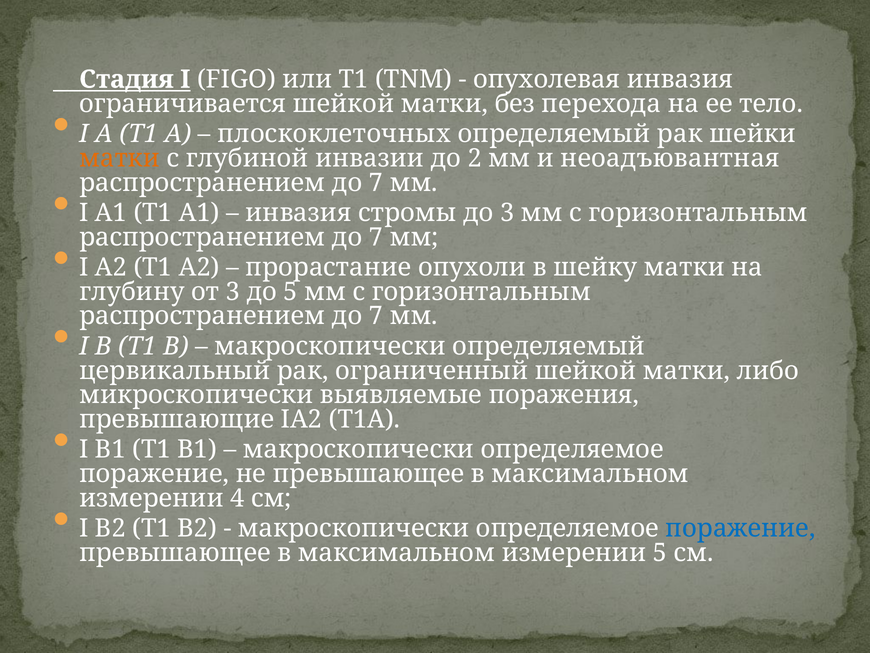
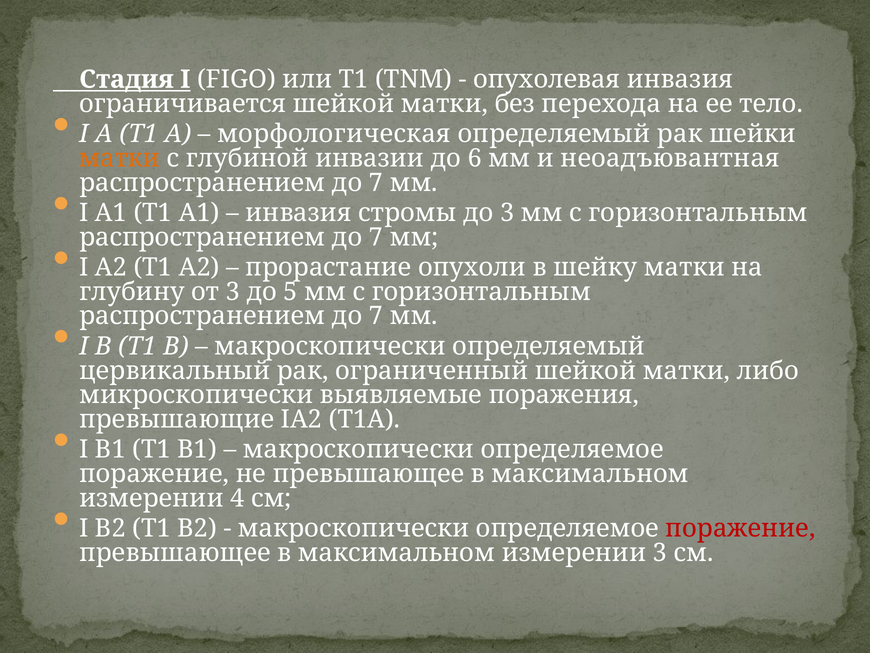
плоскоклеточных: плоскоклеточных -> морфологическая (334, 134)
2: 2 -> 6 (475, 158)
поражение colour: blue -> red (740, 528)
измерении 5: 5 -> 3 (660, 552)
